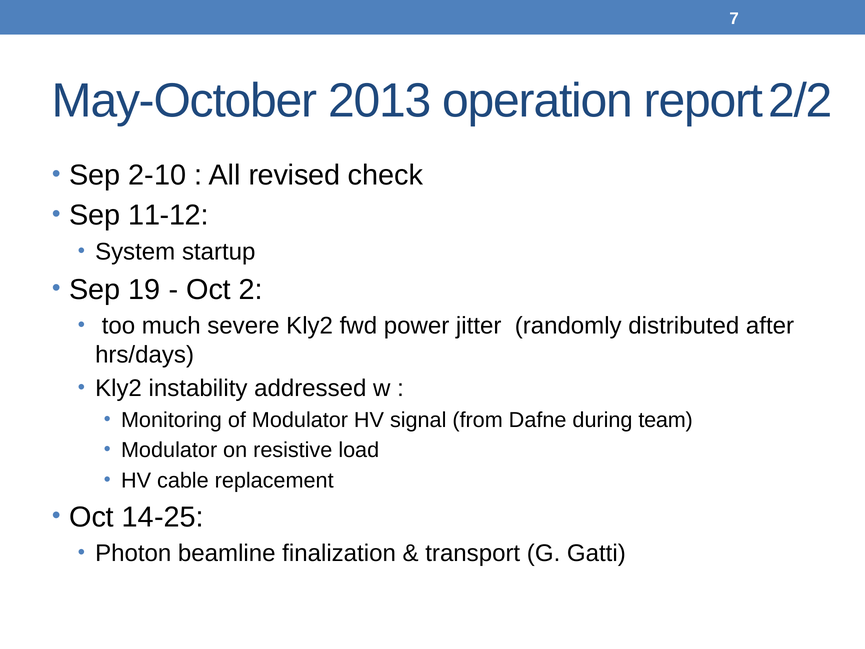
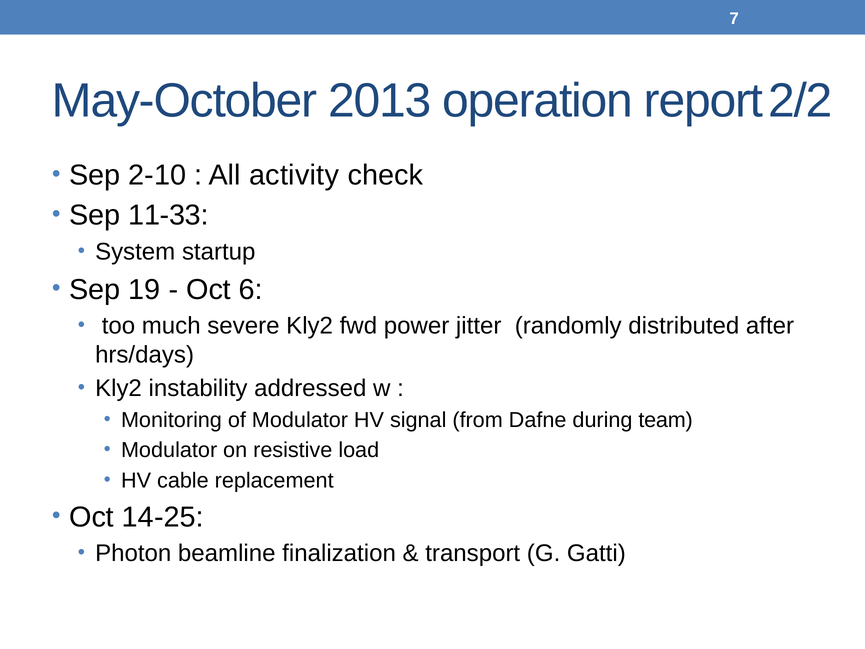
revised: revised -> activity (294, 175)
11-12: 11-12 -> 11-33 (168, 215)
2: 2 -> 6 (251, 289)
